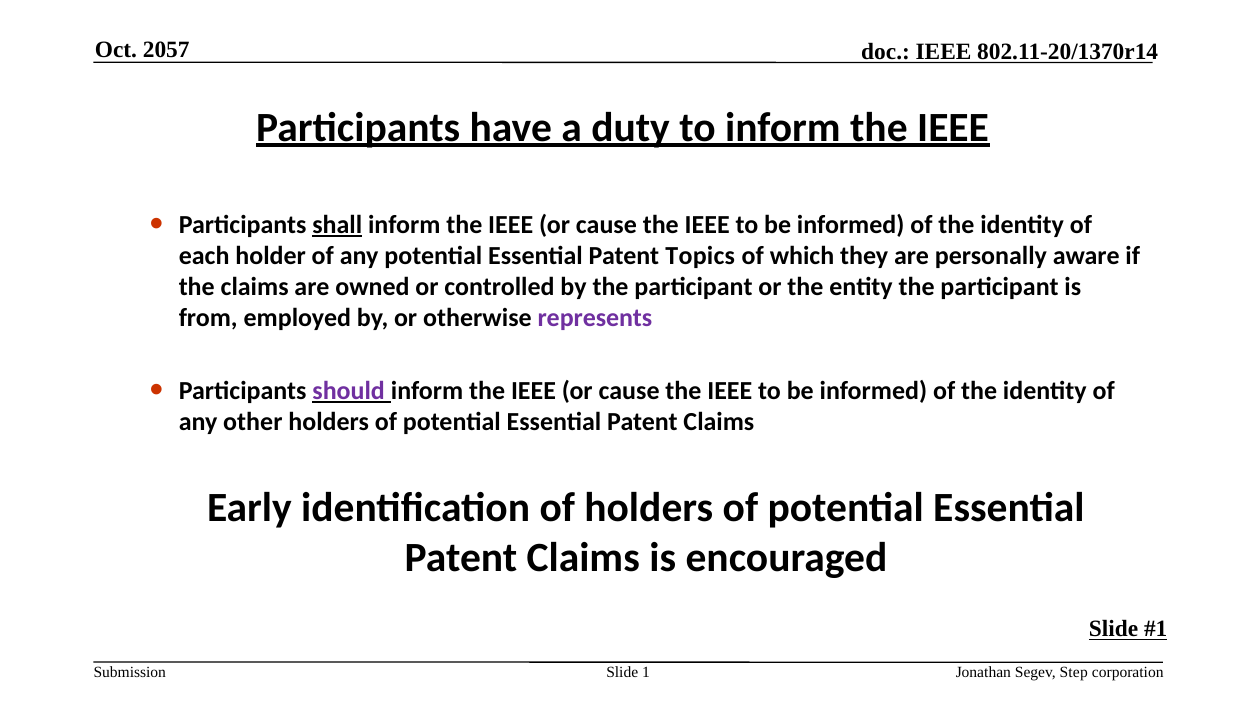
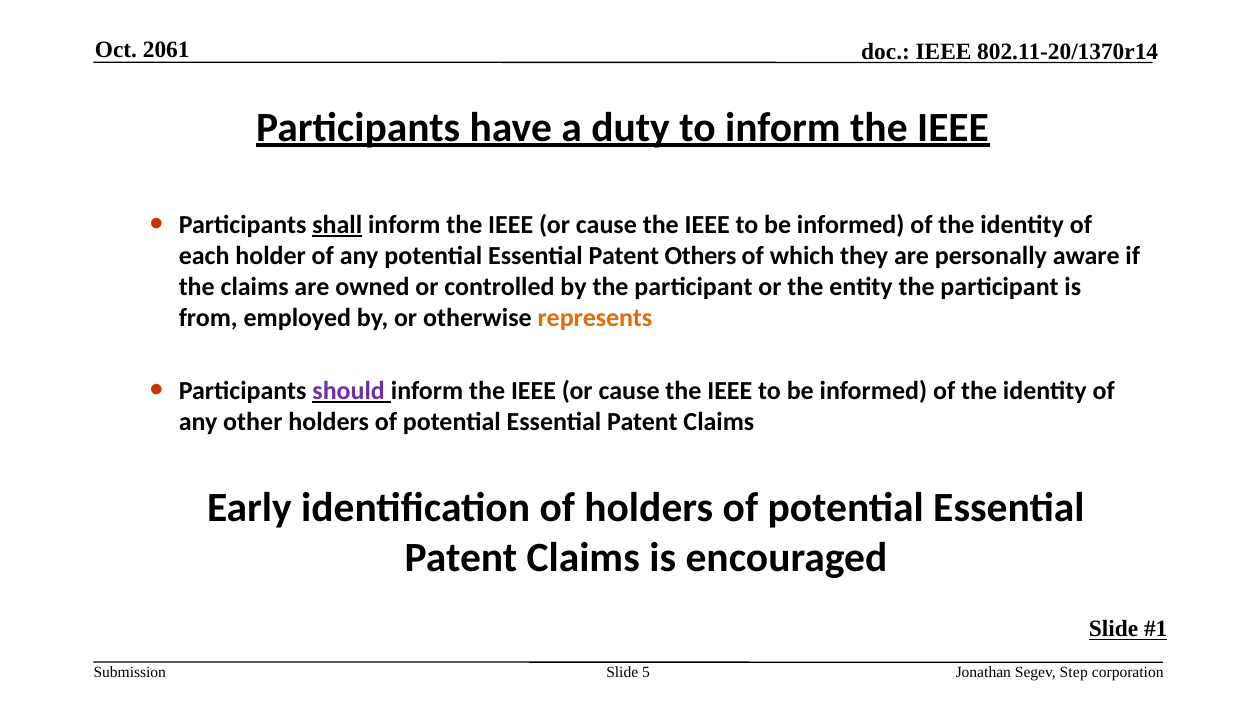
2057: 2057 -> 2061 (166, 50)
Topics: Topics -> Others (701, 256)
represents colour: purple -> orange (595, 318)
1: 1 -> 5 (646, 672)
